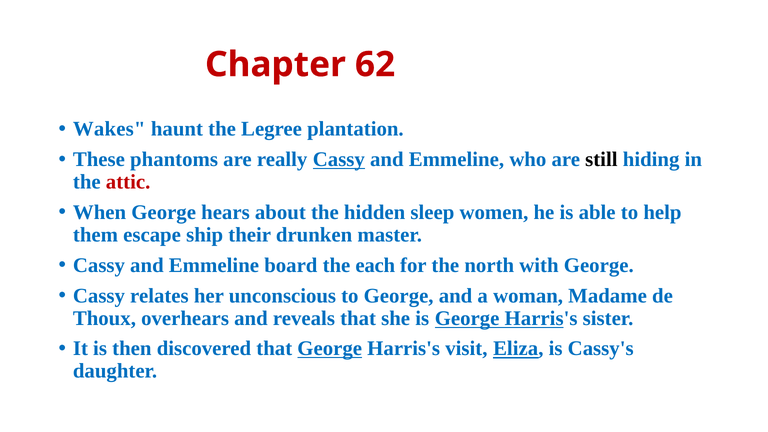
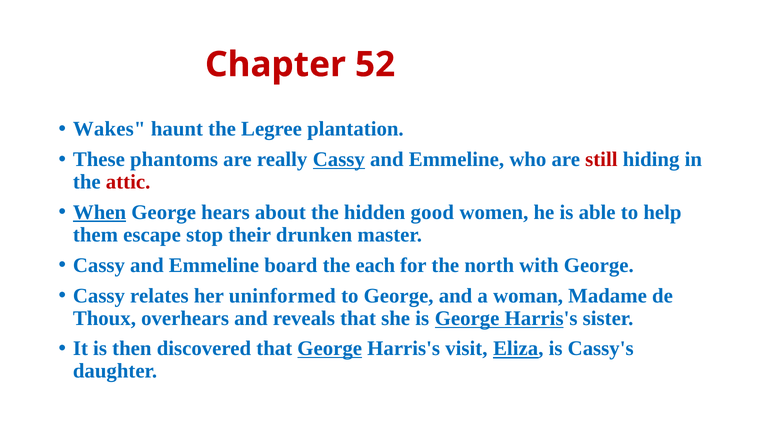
62: 62 -> 52 (375, 65)
still colour: black -> red (601, 159)
When underline: none -> present (100, 212)
sleep: sleep -> good (432, 212)
ship: ship -> stop (205, 235)
unconscious: unconscious -> uninformed (282, 296)
